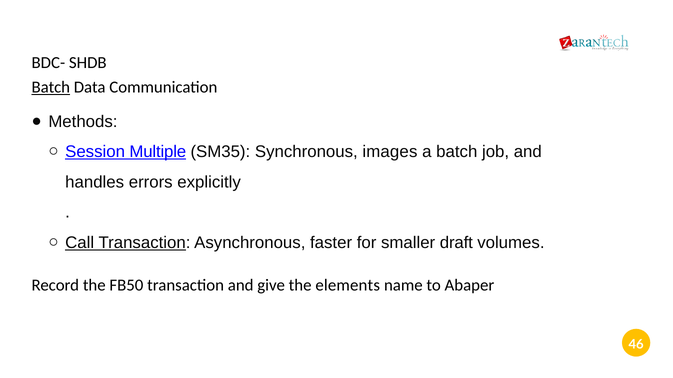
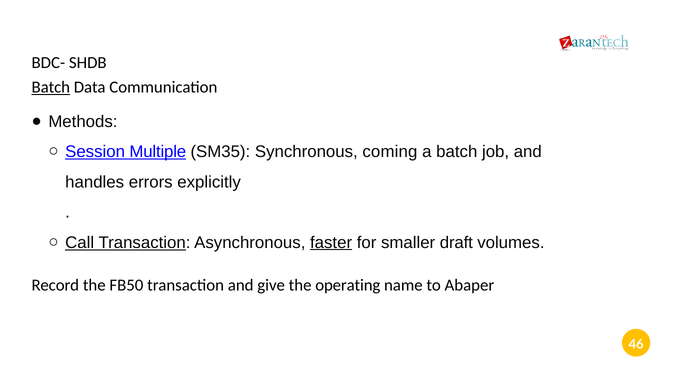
images: images -> coming (390, 152)
faster underline: none -> present (331, 243)
elements: elements -> operating (348, 286)
